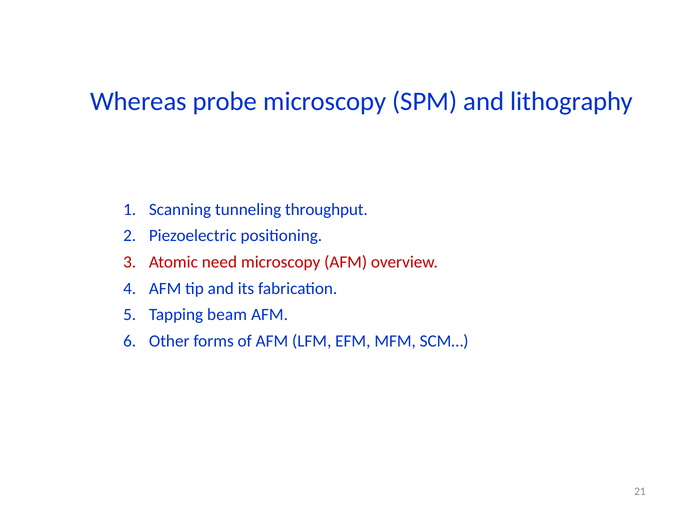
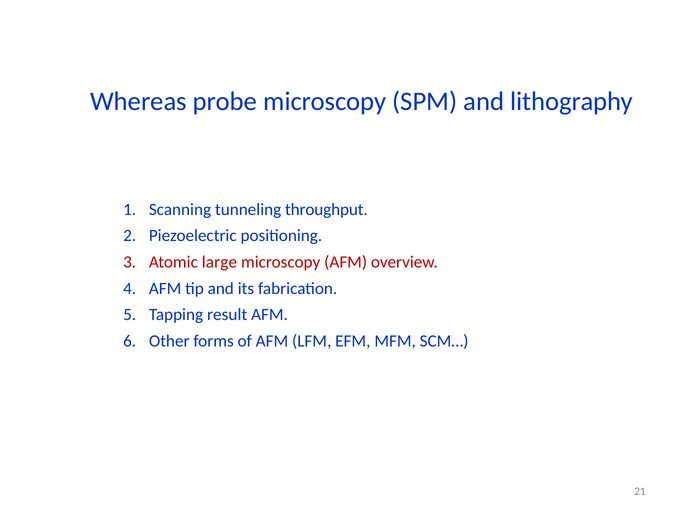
need: need -> large (219, 262)
beam: beam -> result (227, 315)
